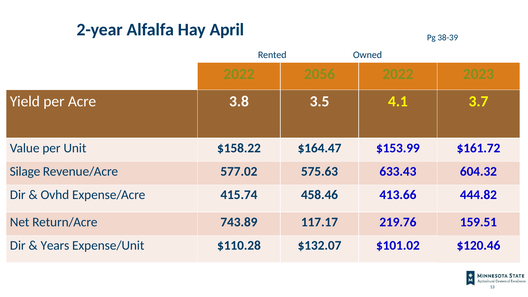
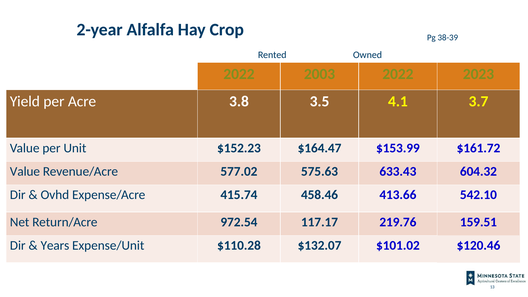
April: April -> Crop (227, 30)
2056: 2056 -> 2003 (320, 74)
$158.22: $158.22 -> $152.23 (239, 148)
Silage: Silage -> Value (25, 172)
444.82: 444.82 -> 542.10 (478, 195)
743.89: 743.89 -> 972.54 (239, 222)
